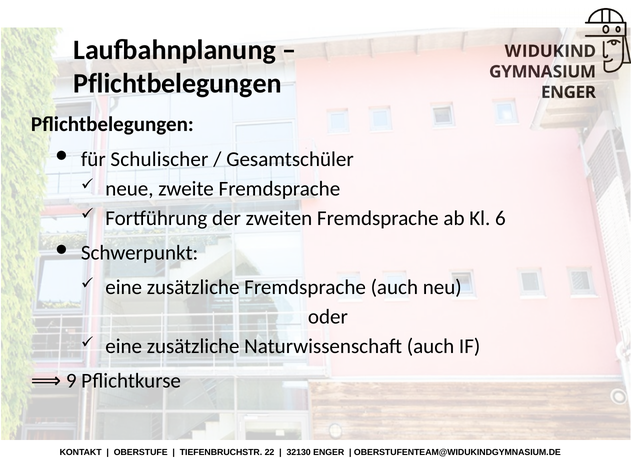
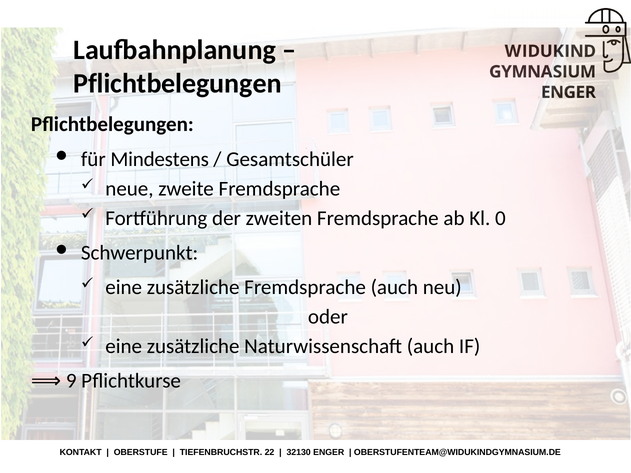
Schulischer: Schulischer -> Mindestens (160, 159)
6: 6 -> 0 (500, 218)
